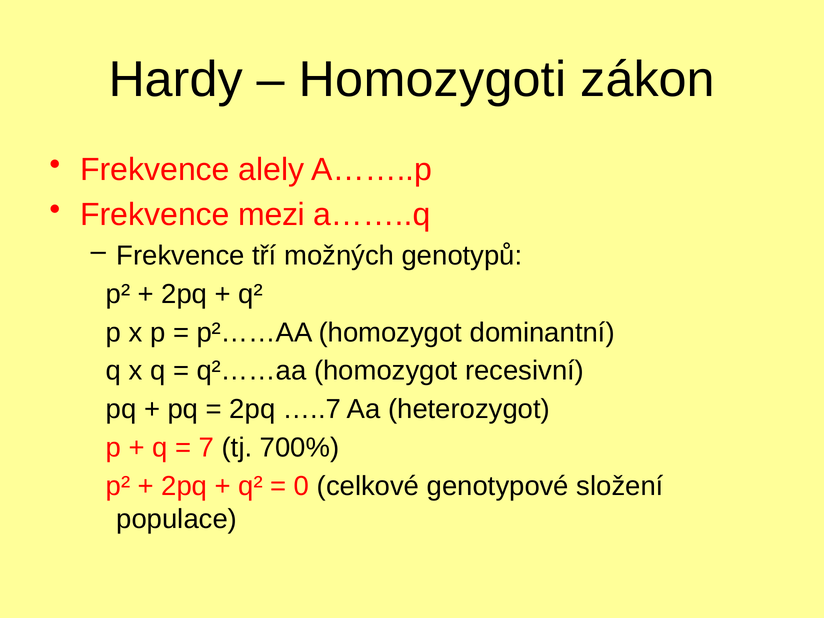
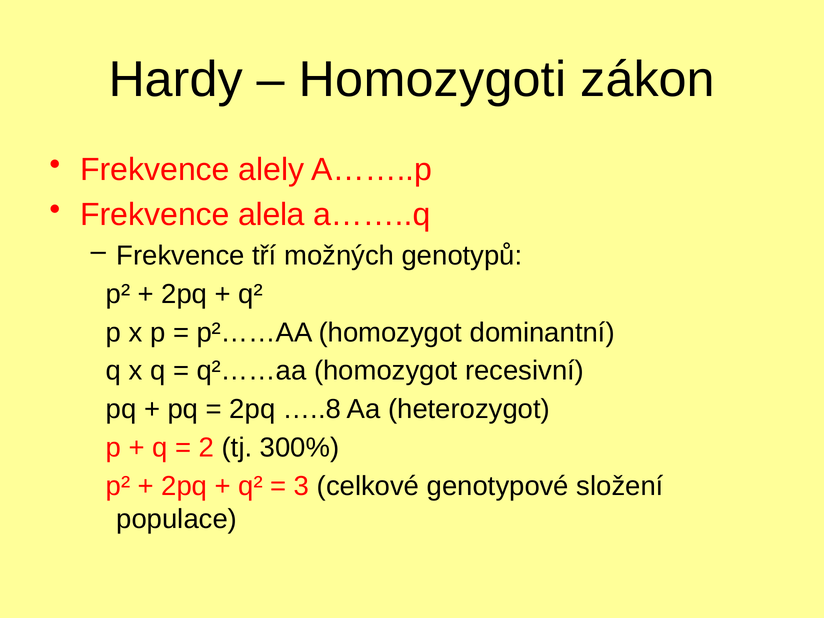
mezi: mezi -> alela (272, 215)
…..7: …..7 -> …..8 (312, 409)
7: 7 -> 2 (207, 448)
700%: 700% -> 300% (300, 448)
0: 0 -> 3 (302, 486)
